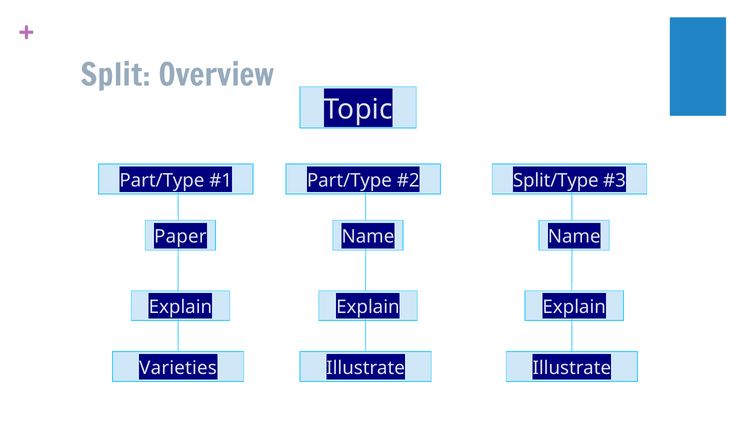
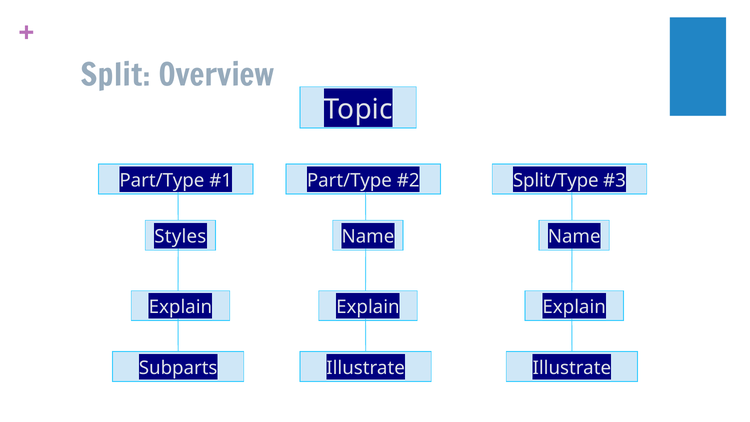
Paper: Paper -> Styles (180, 237)
Varieties: Varieties -> Subparts (178, 368)
